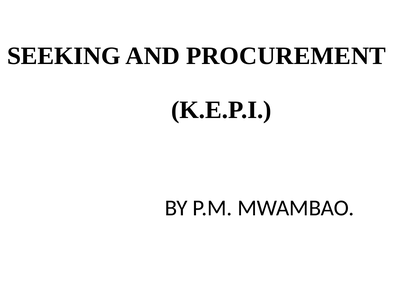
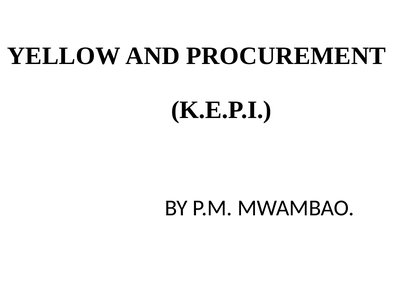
SEEKING: SEEKING -> YELLOW (64, 56)
